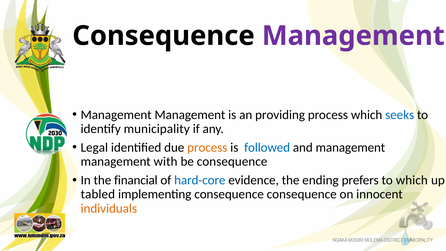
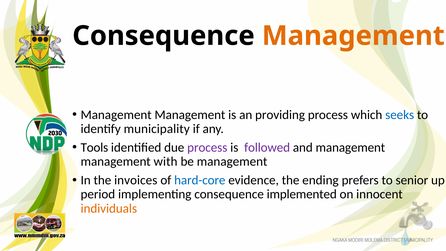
Management colour: purple -> orange (353, 36)
Legal: Legal -> Tools (94, 147)
process colour: orange -> purple (207, 147)
followed colour: blue -> purple (267, 147)
be consequence: consequence -> management (232, 161)
financial: financial -> invoices (136, 180)
to which: which -> senior (412, 180)
tabled: tabled -> period (98, 194)
consequence consequence: consequence -> implemented (302, 194)
